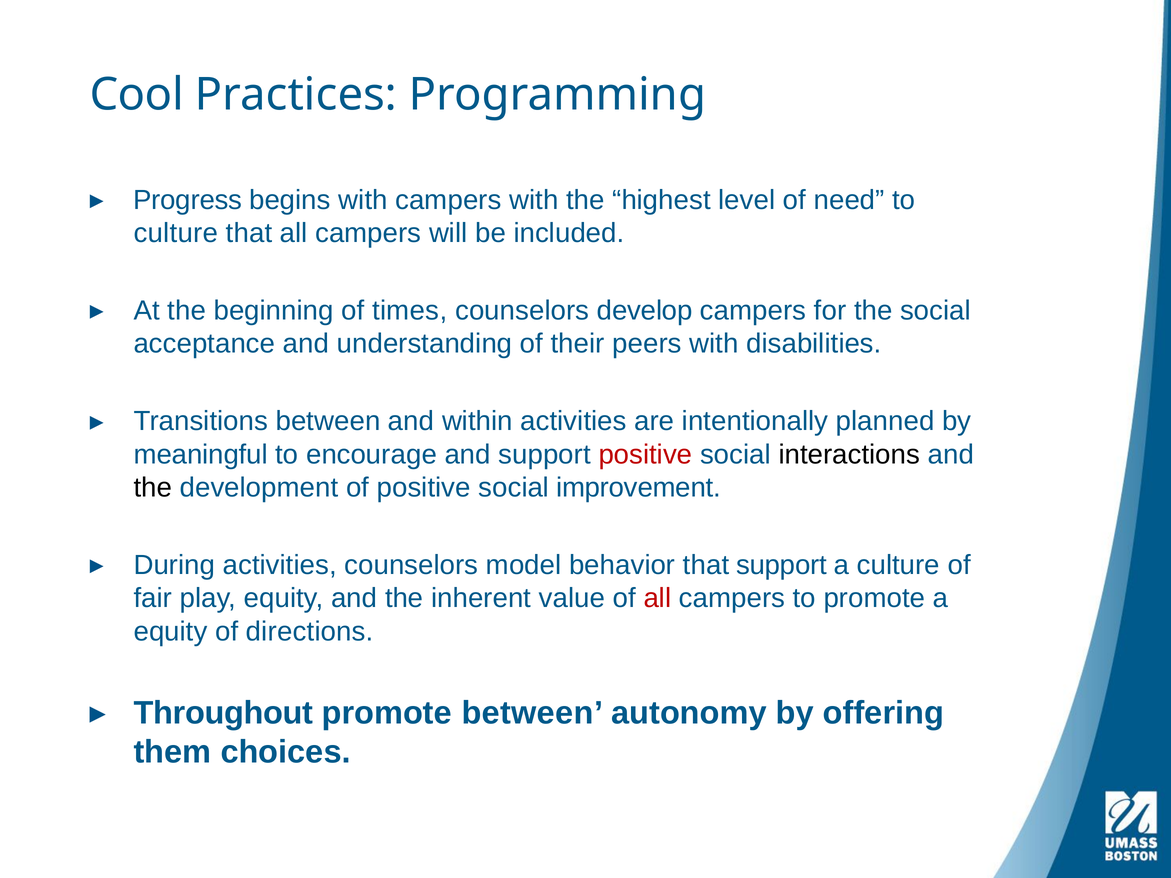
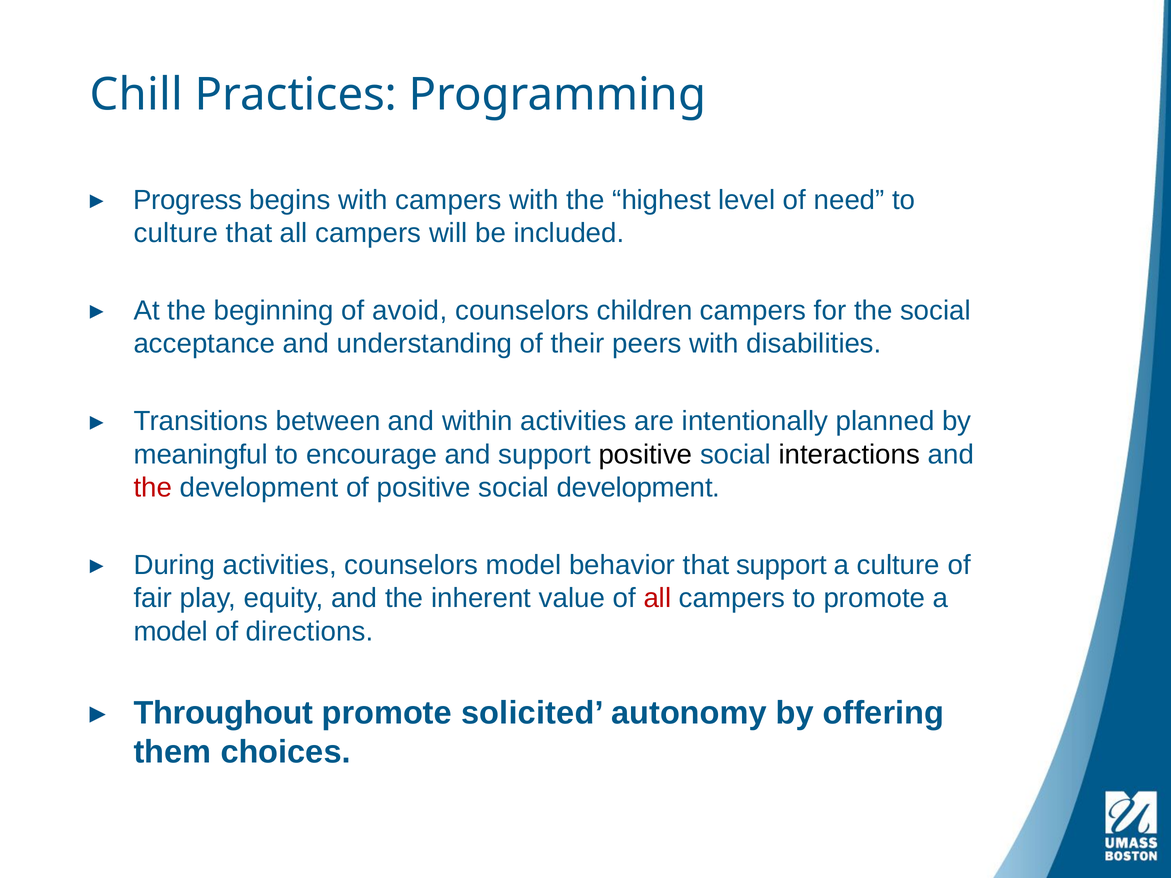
Cool: Cool -> Chill (136, 95)
times: times -> avoid (410, 311)
develop: develop -> children (645, 311)
positive colour: red -> black (645, 455)
the colour: black -> red (153, 488)
social improvement: improvement -> development (638, 488)
equity: equity -> model (171, 632)
promote between: between -> solicited (532, 713)
